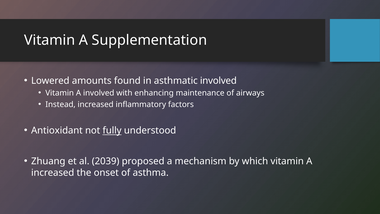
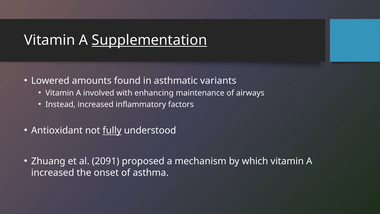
Supplementation underline: none -> present (149, 40)
asthmatic involved: involved -> variants (218, 81)
2039: 2039 -> 2091 (106, 161)
